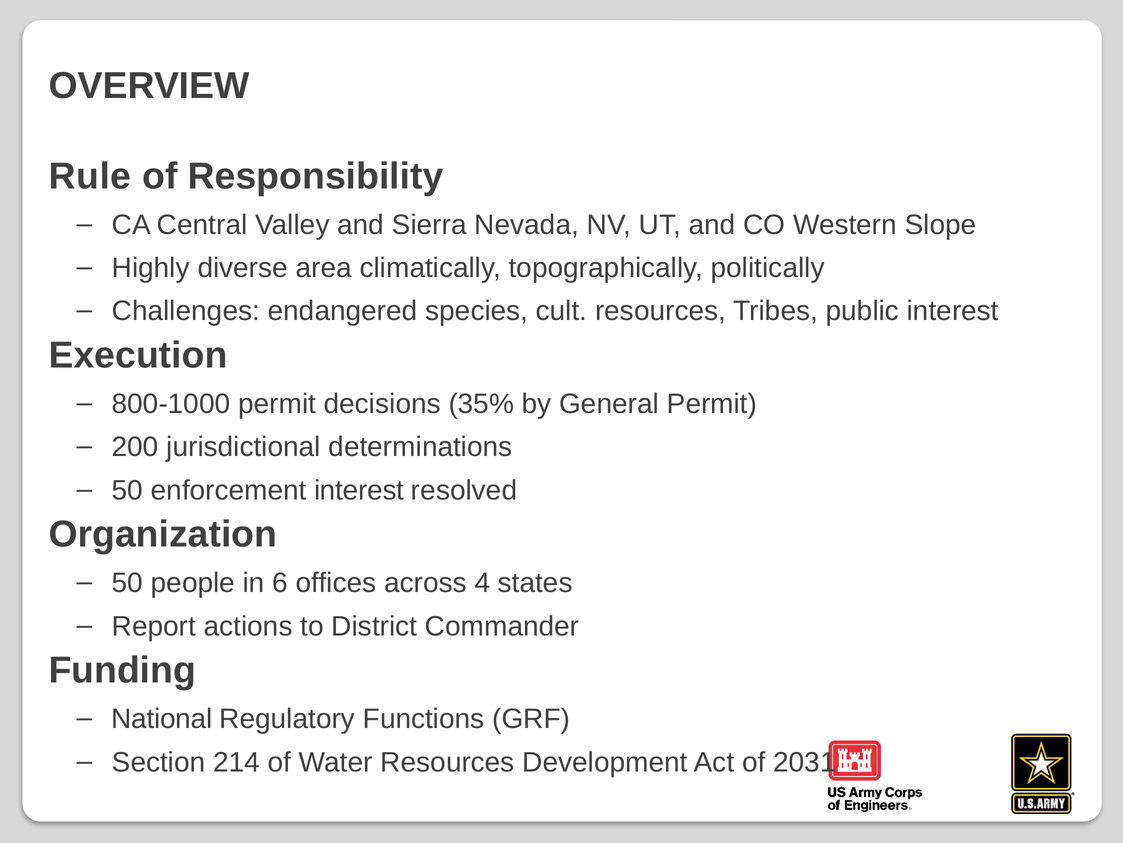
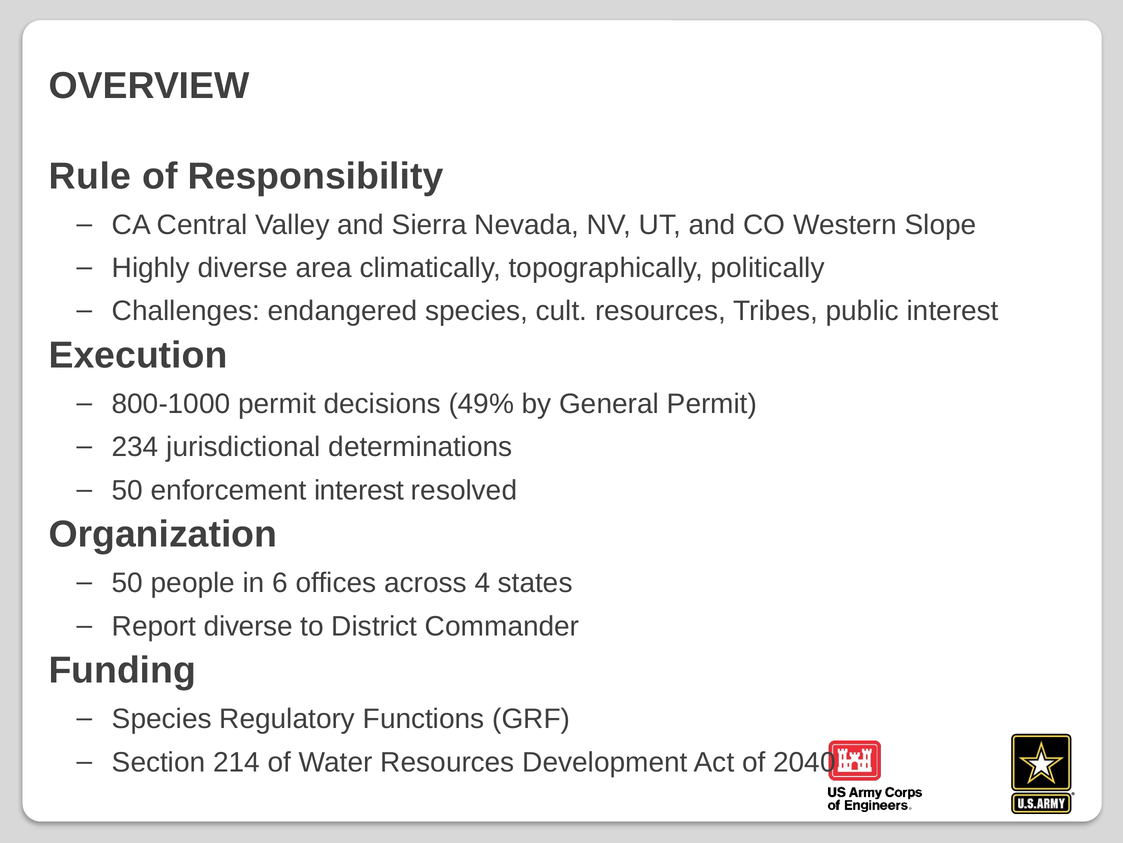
35%: 35% -> 49% (481, 404)
200: 200 -> 234 (135, 447)
Report actions: actions -> diverse (248, 626)
National: National -> Species (162, 719)
2031: 2031 -> 2040 (804, 762)
